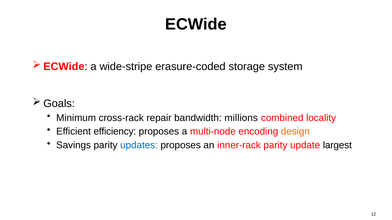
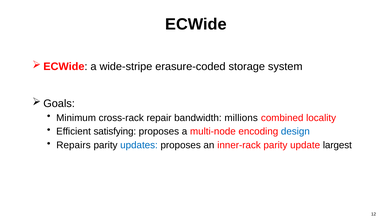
efficiency: efficiency -> satisfying (115, 132)
design colour: orange -> blue (295, 132)
Savings: Savings -> Repairs (74, 146)
